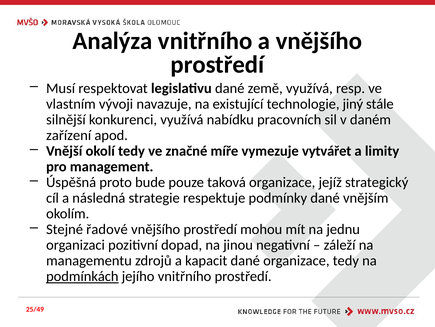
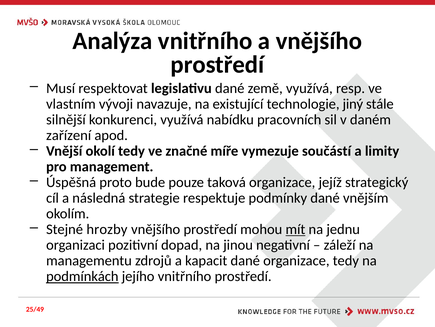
vytvářet: vytvářet -> součástí (327, 151)
řadové: řadové -> hrozby (107, 229)
mít underline: none -> present (295, 229)
